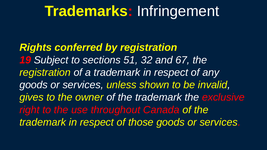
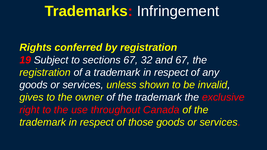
sections 51: 51 -> 67 (131, 60)
